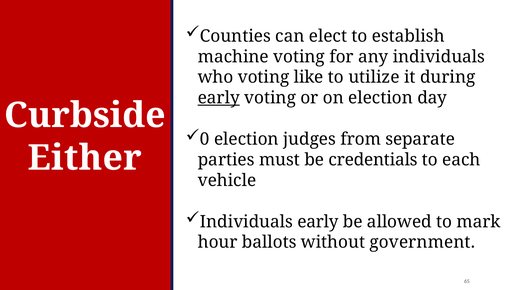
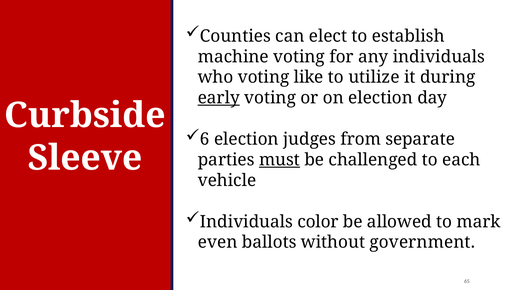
0: 0 -> 6 (205, 139)
Either: Either -> Sleeve (85, 158)
must underline: none -> present (279, 160)
credentials: credentials -> challenged (373, 160)
Individuals early: early -> color (318, 221)
hour: hour -> even (218, 242)
